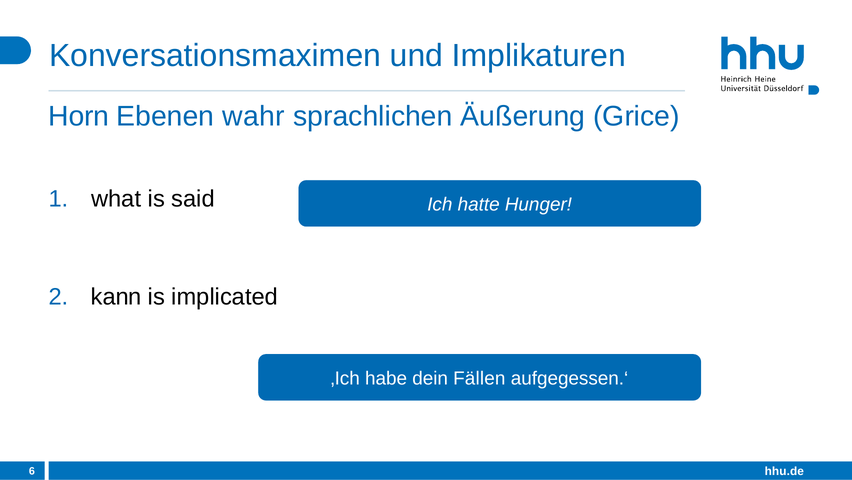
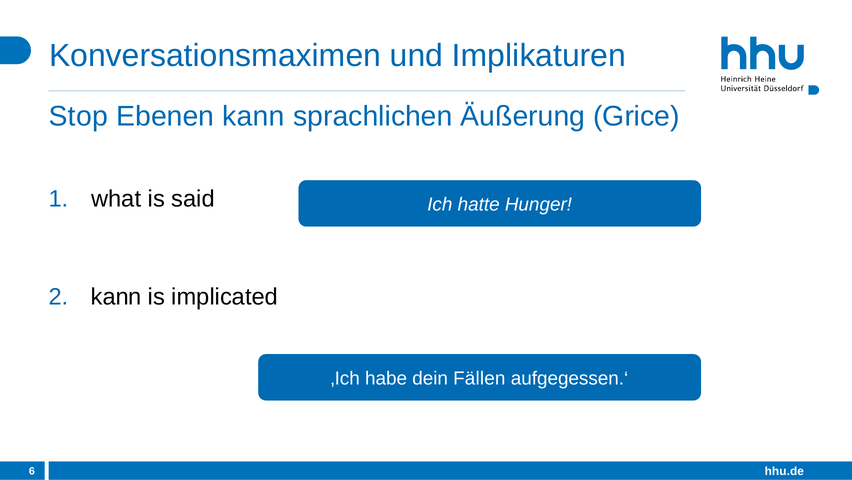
Horn: Horn -> Stop (78, 116)
Ebenen wahr: wahr -> kann (254, 116)
